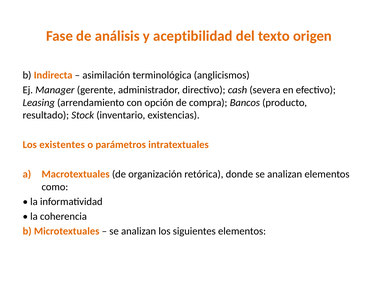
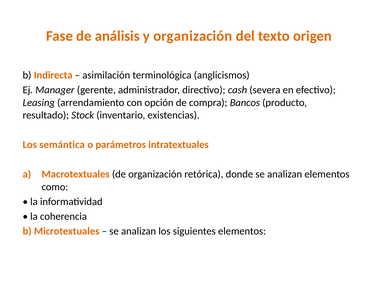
y aceptibilidad: aceptibilidad -> organización (193, 36)
existentes: existentes -> semántica (62, 144)
